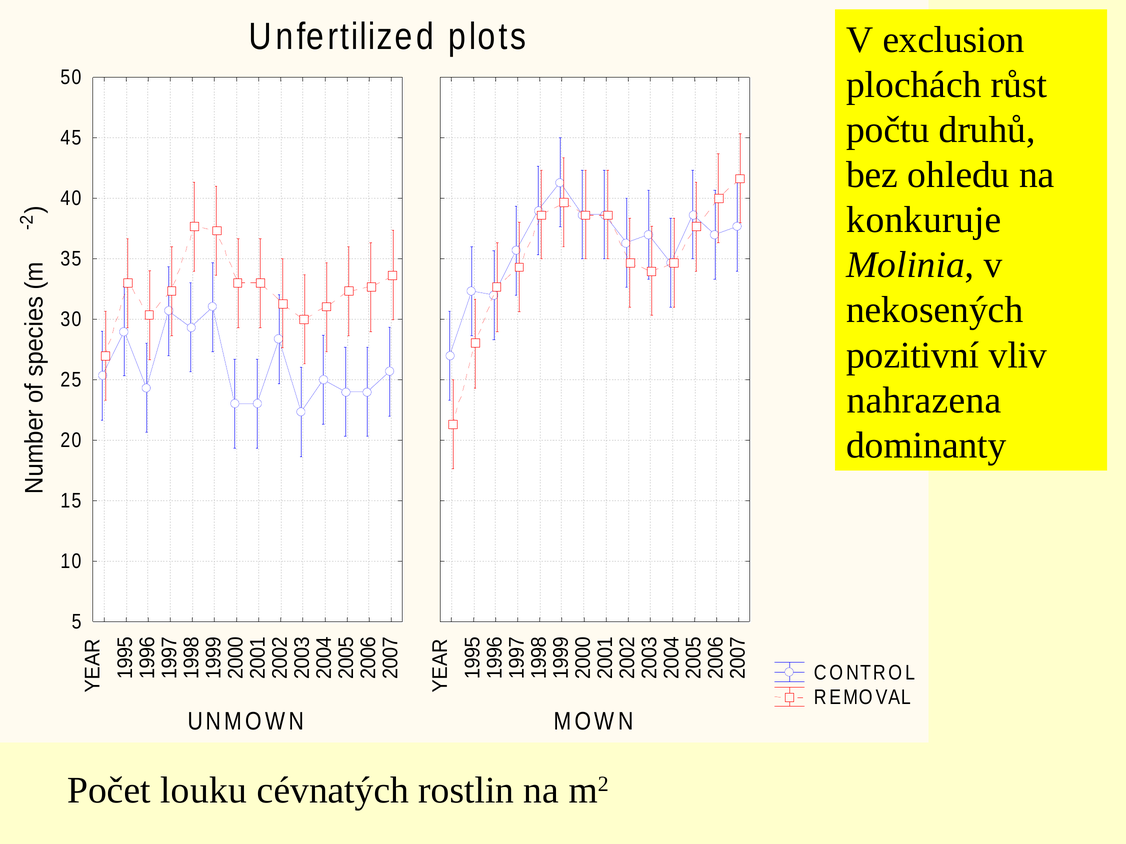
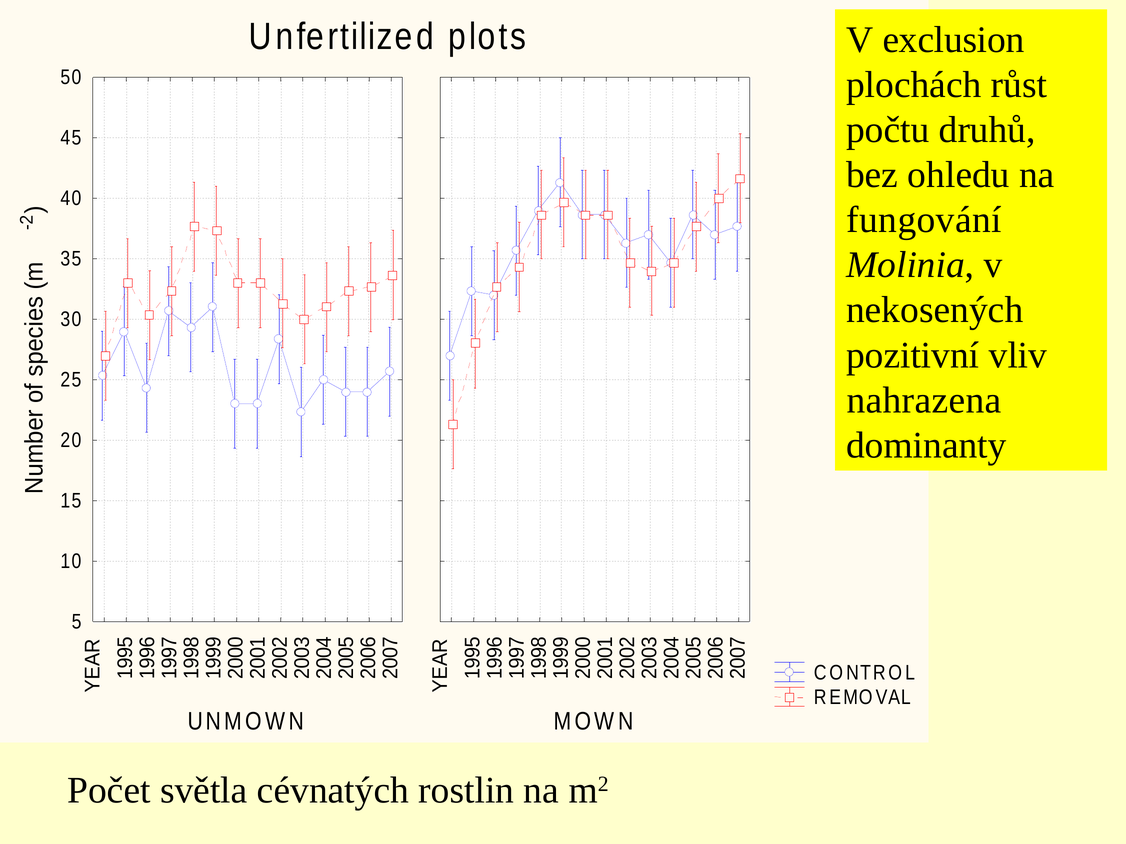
konkuruje: konkuruje -> fungování (924, 220)
louku: louku -> světla (204, 791)
